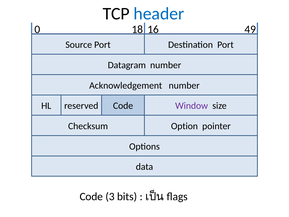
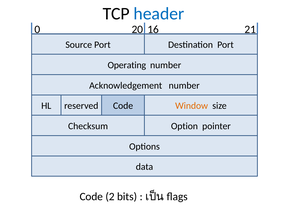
18: 18 -> 20 (137, 29)
49: 49 -> 21 (250, 29)
Datagram: Datagram -> Operating (127, 65)
Window colour: purple -> orange (192, 106)
3: 3 -> 2 (110, 196)
